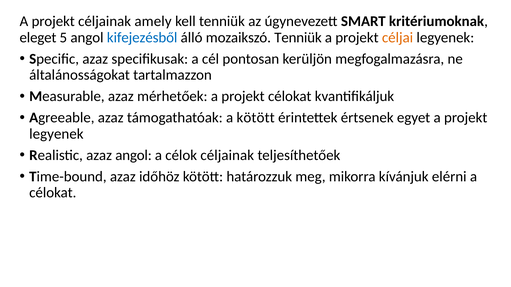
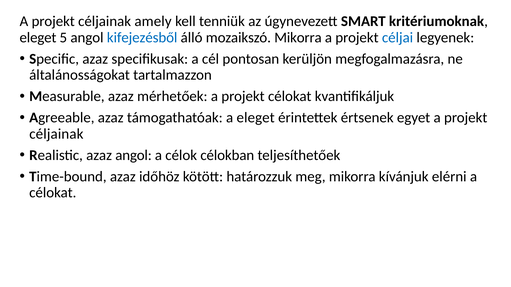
mozaikszó Tenniük: Tenniük -> Mikorra (298, 38)
céljai colour: orange -> blue (398, 38)
a kötött: kötött -> eleget (256, 118)
legyenek: legyenek -> céljainak (56, 134)
célok céljainak: céljainak -> célokban (227, 155)
